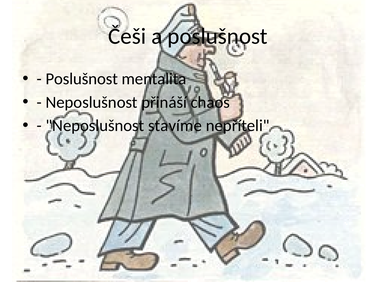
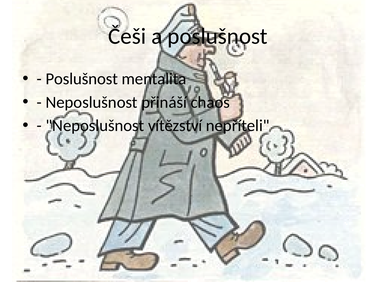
stavíme: stavíme -> vítězství (175, 126)
